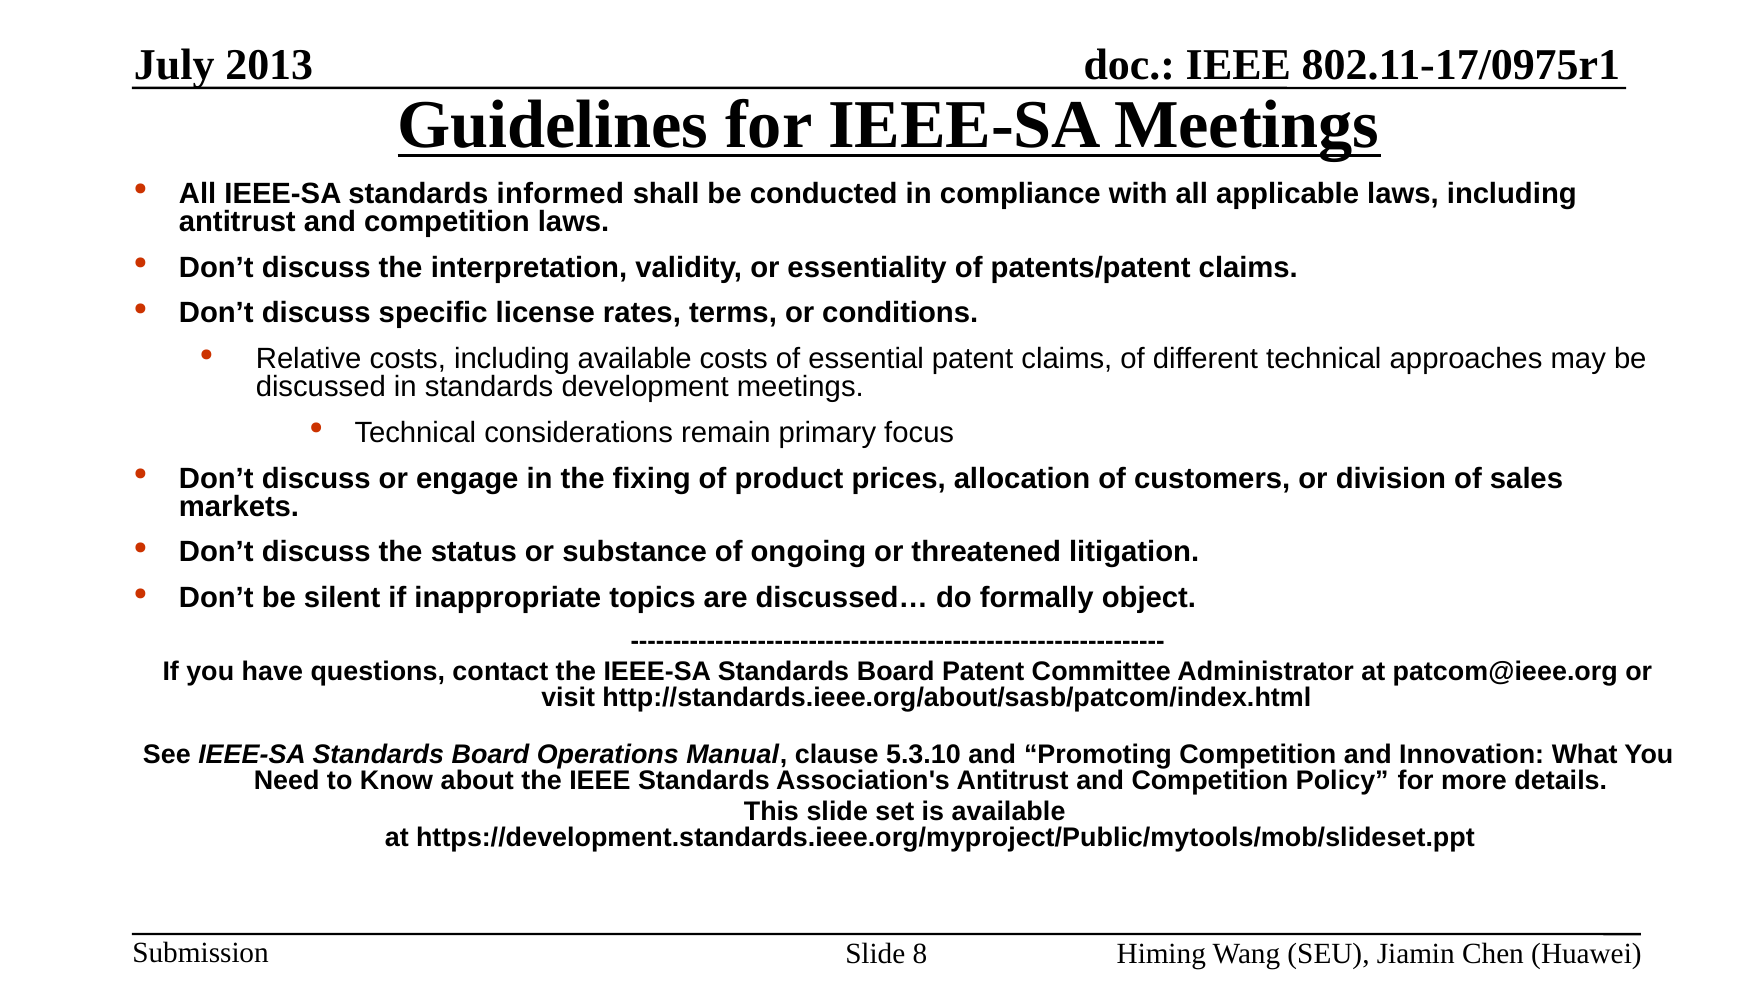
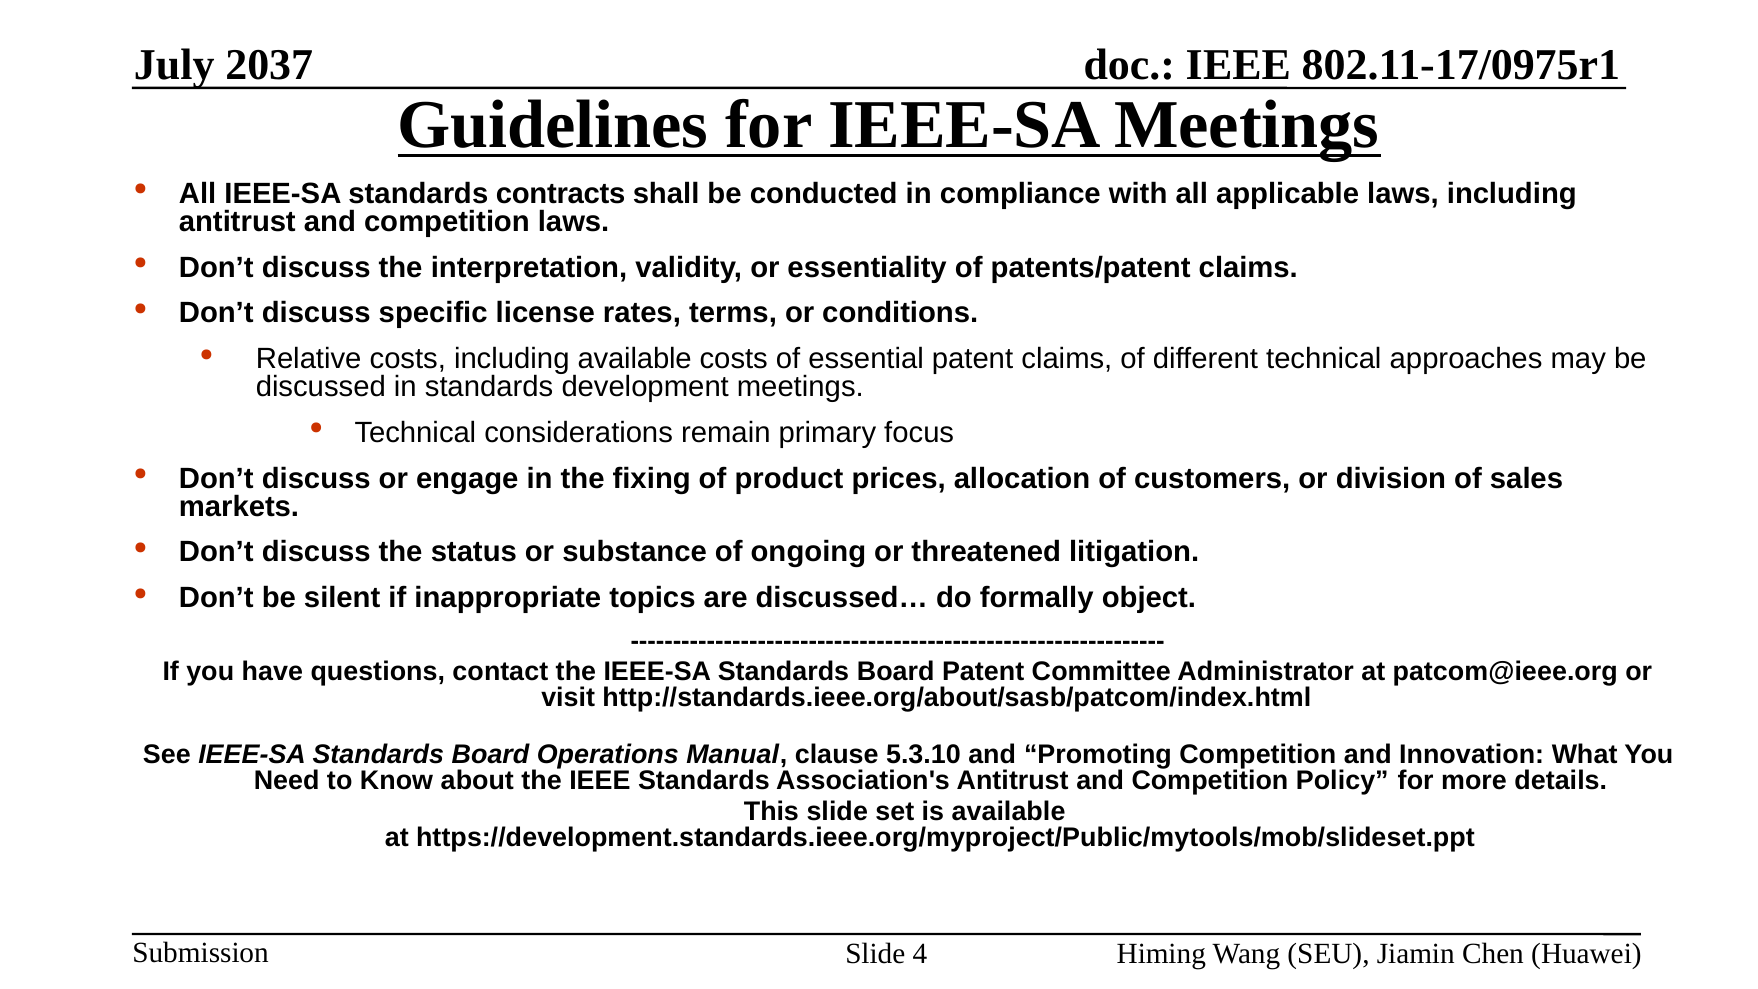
2013: 2013 -> 2037 (269, 65)
informed: informed -> contracts (561, 194)
8: 8 -> 4 (920, 953)
